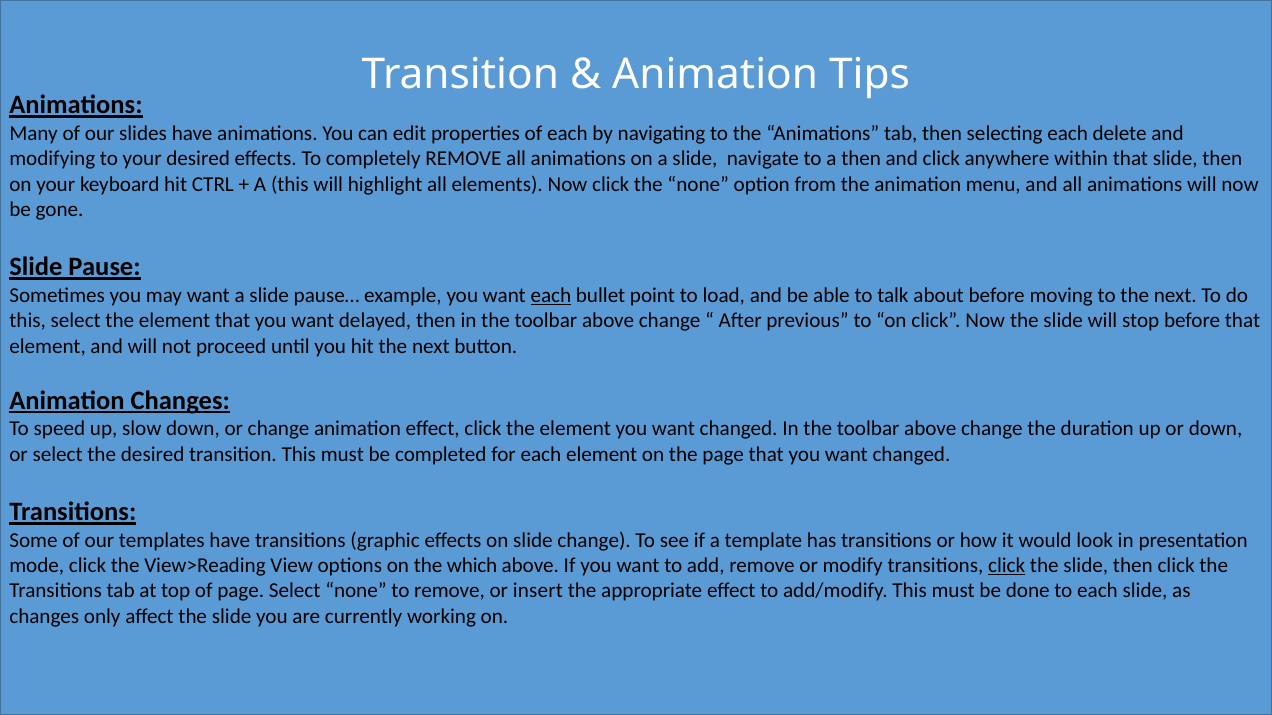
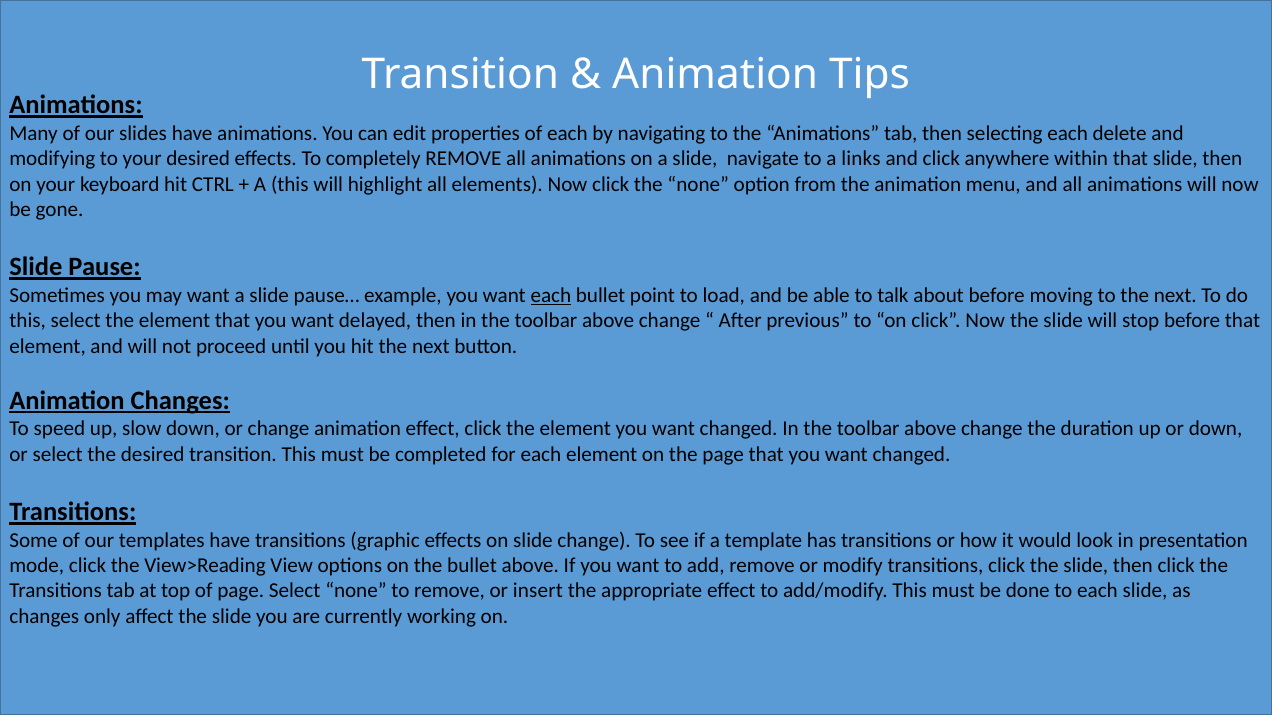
a then: then -> links (861, 159)
the which: which -> bullet (472, 566)
click underline: present -> none (1007, 566)
